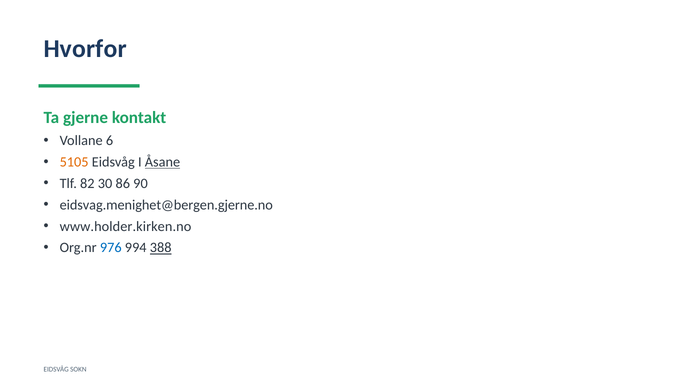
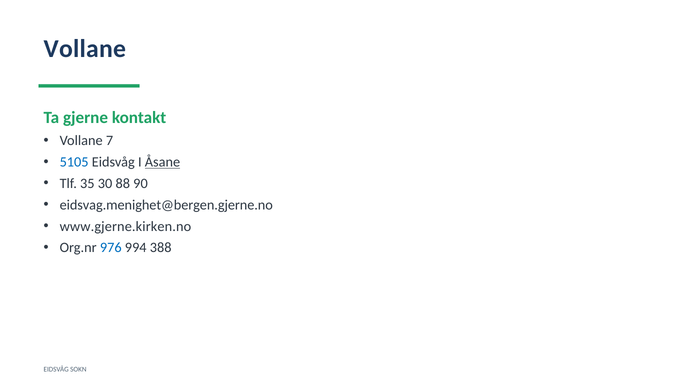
Hvorfor: Hvorfor -> Vollane (85, 49)
6: 6 -> 7 (110, 141)
5105 colour: orange -> blue (74, 162)
82: 82 -> 35 (87, 184)
86: 86 -> 88 (123, 184)
www.holder.kirken.no: www.holder.kirken.no -> www.gjerne.kirken.no (125, 227)
388 underline: present -> none (161, 248)
